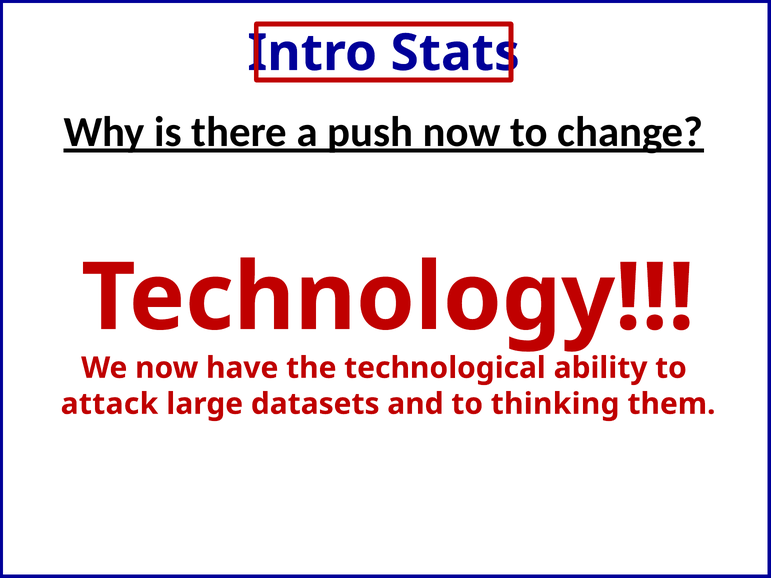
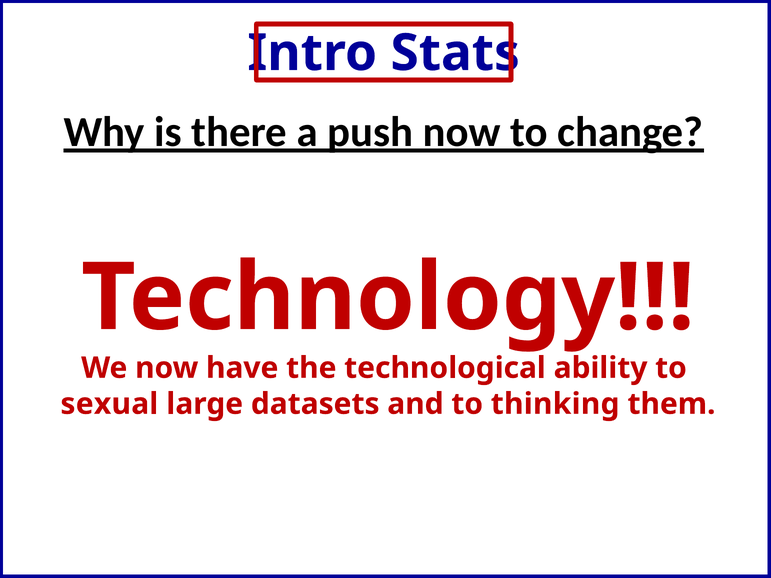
attack: attack -> sexual (109, 404)
